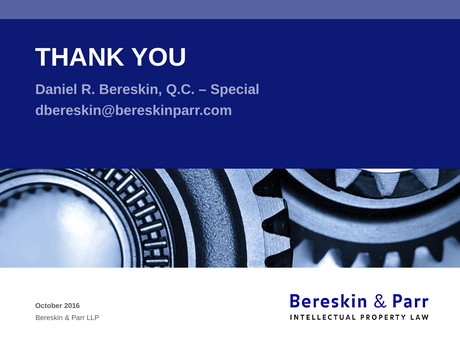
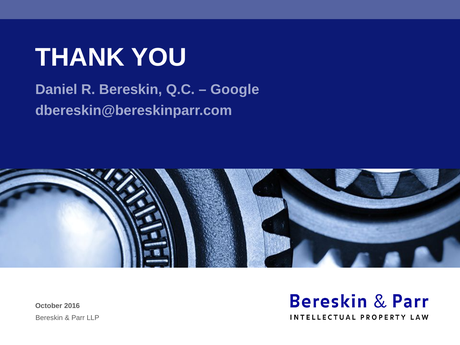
Special: Special -> Google (235, 90)
